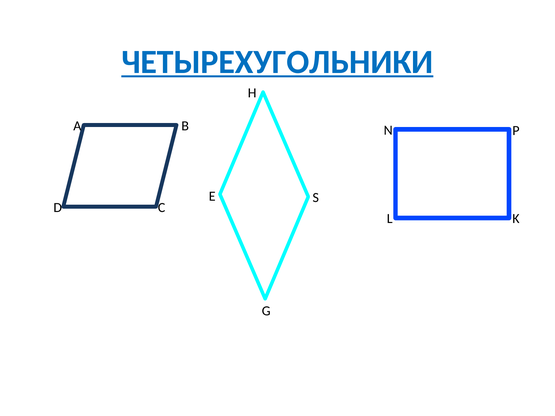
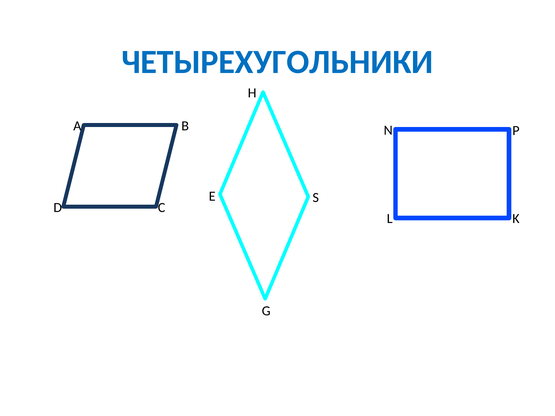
ЧЕТЫРЕХУГОЛЬНИКИ underline: present -> none (277, 62)
